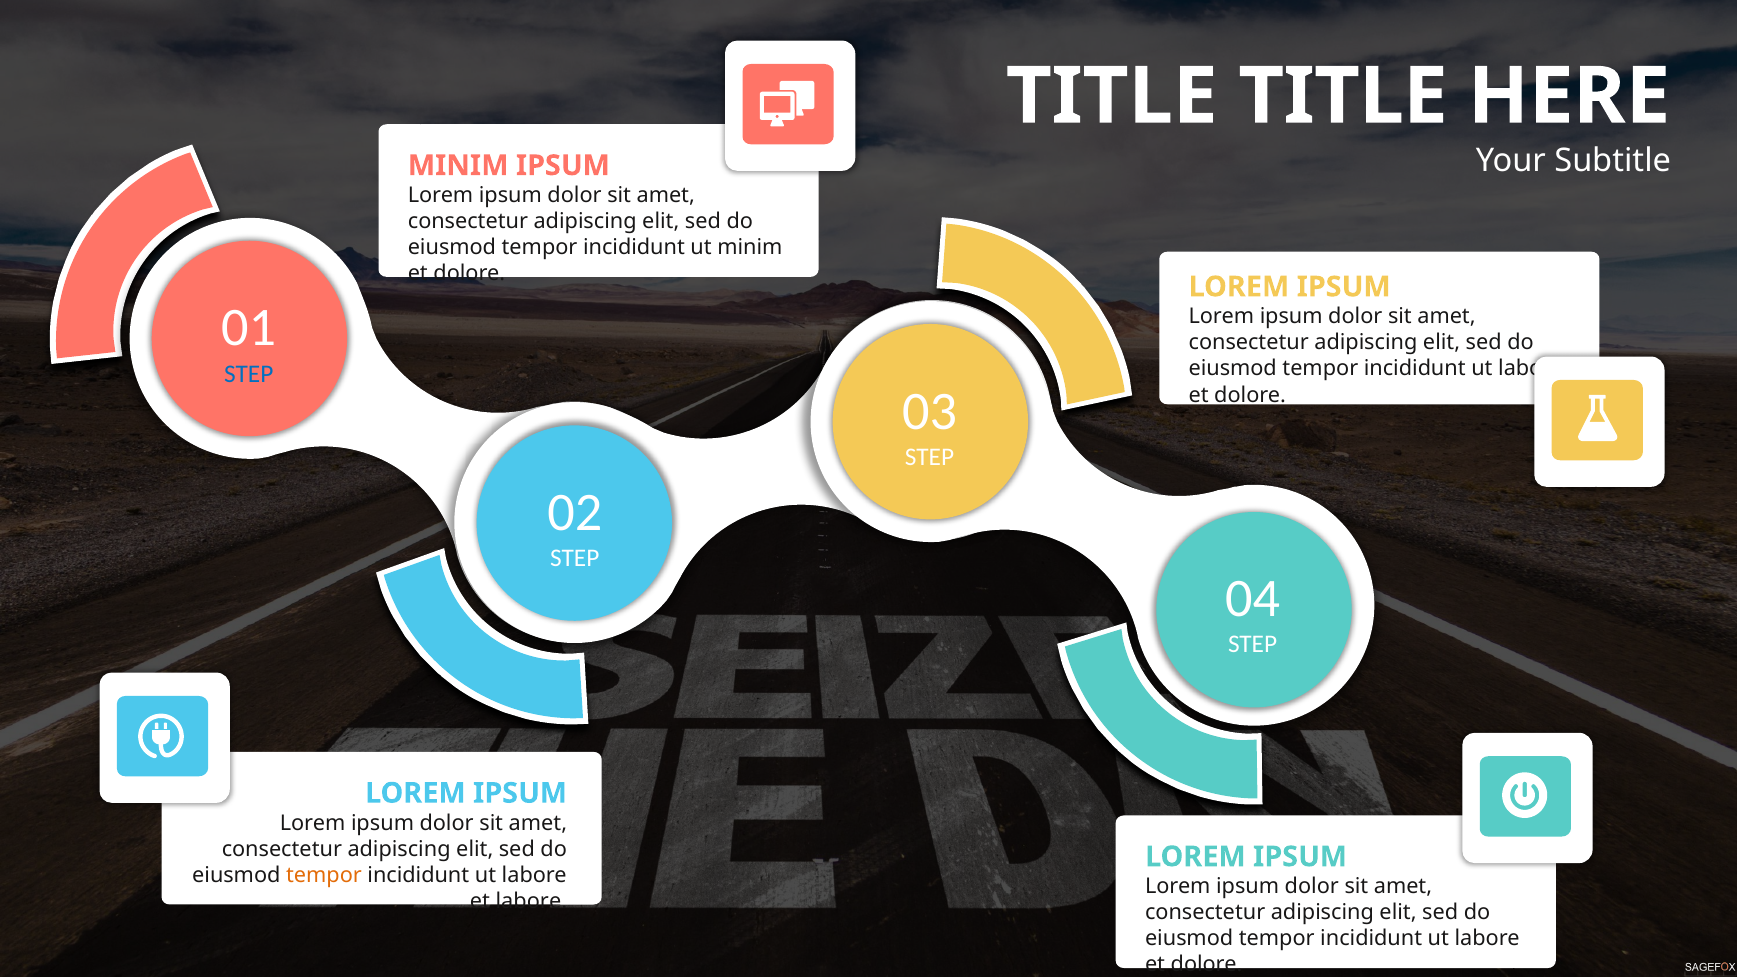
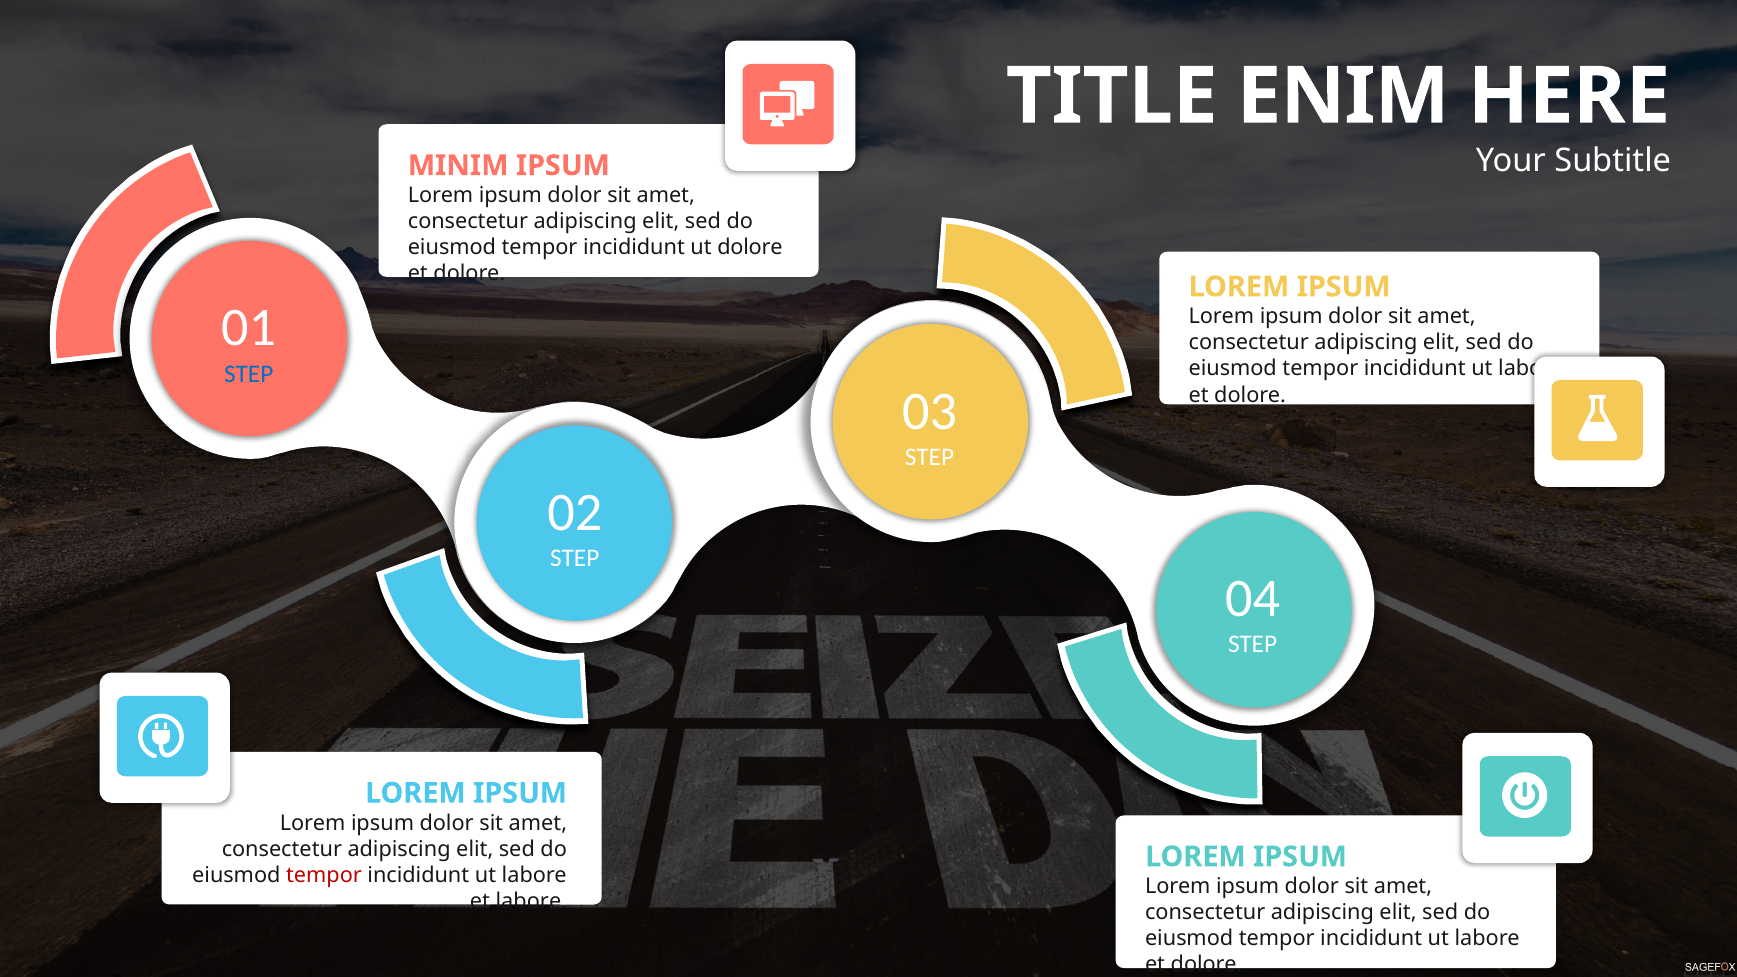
TITLE TITLE: TITLE -> ENIM (1343, 96)
minim: minim -> dolore (750, 248)
tempor colour: orange -> red (324, 875)
